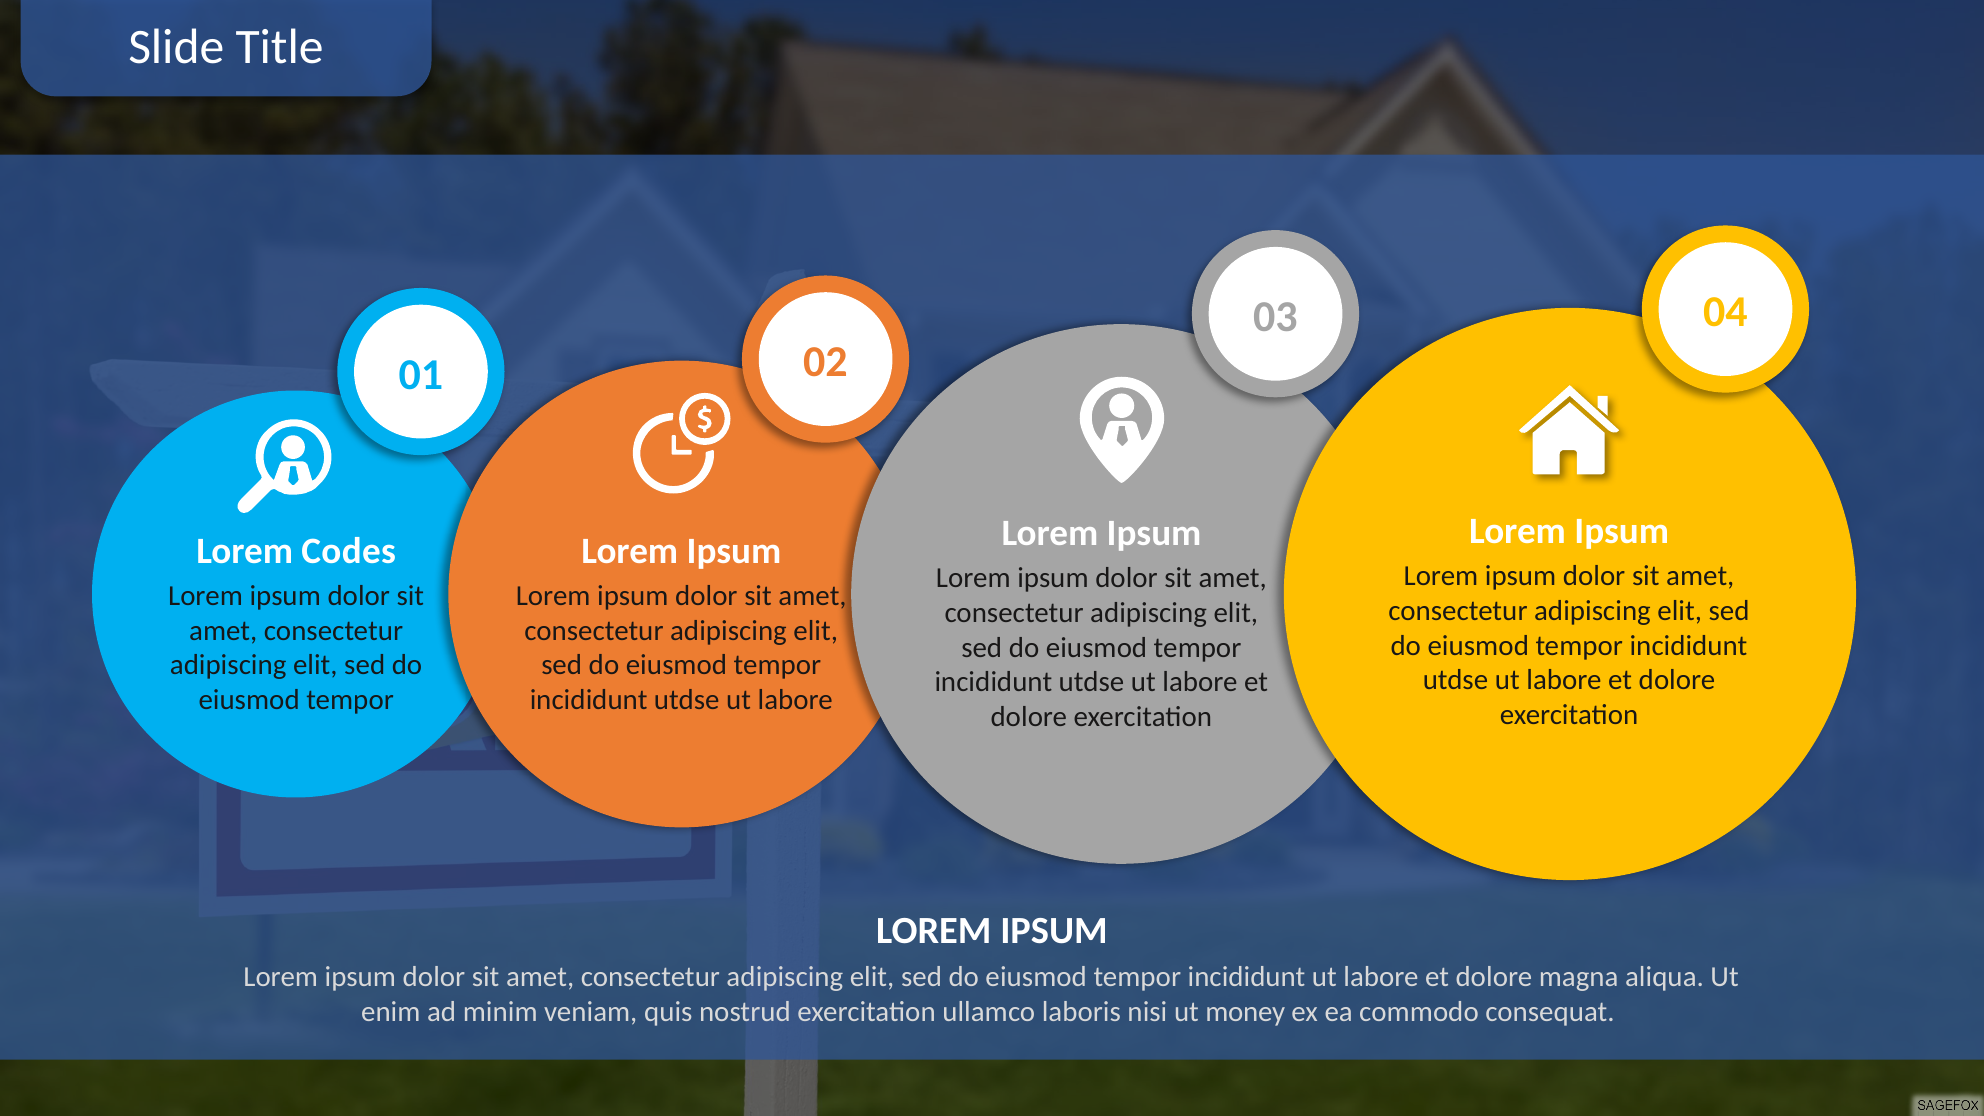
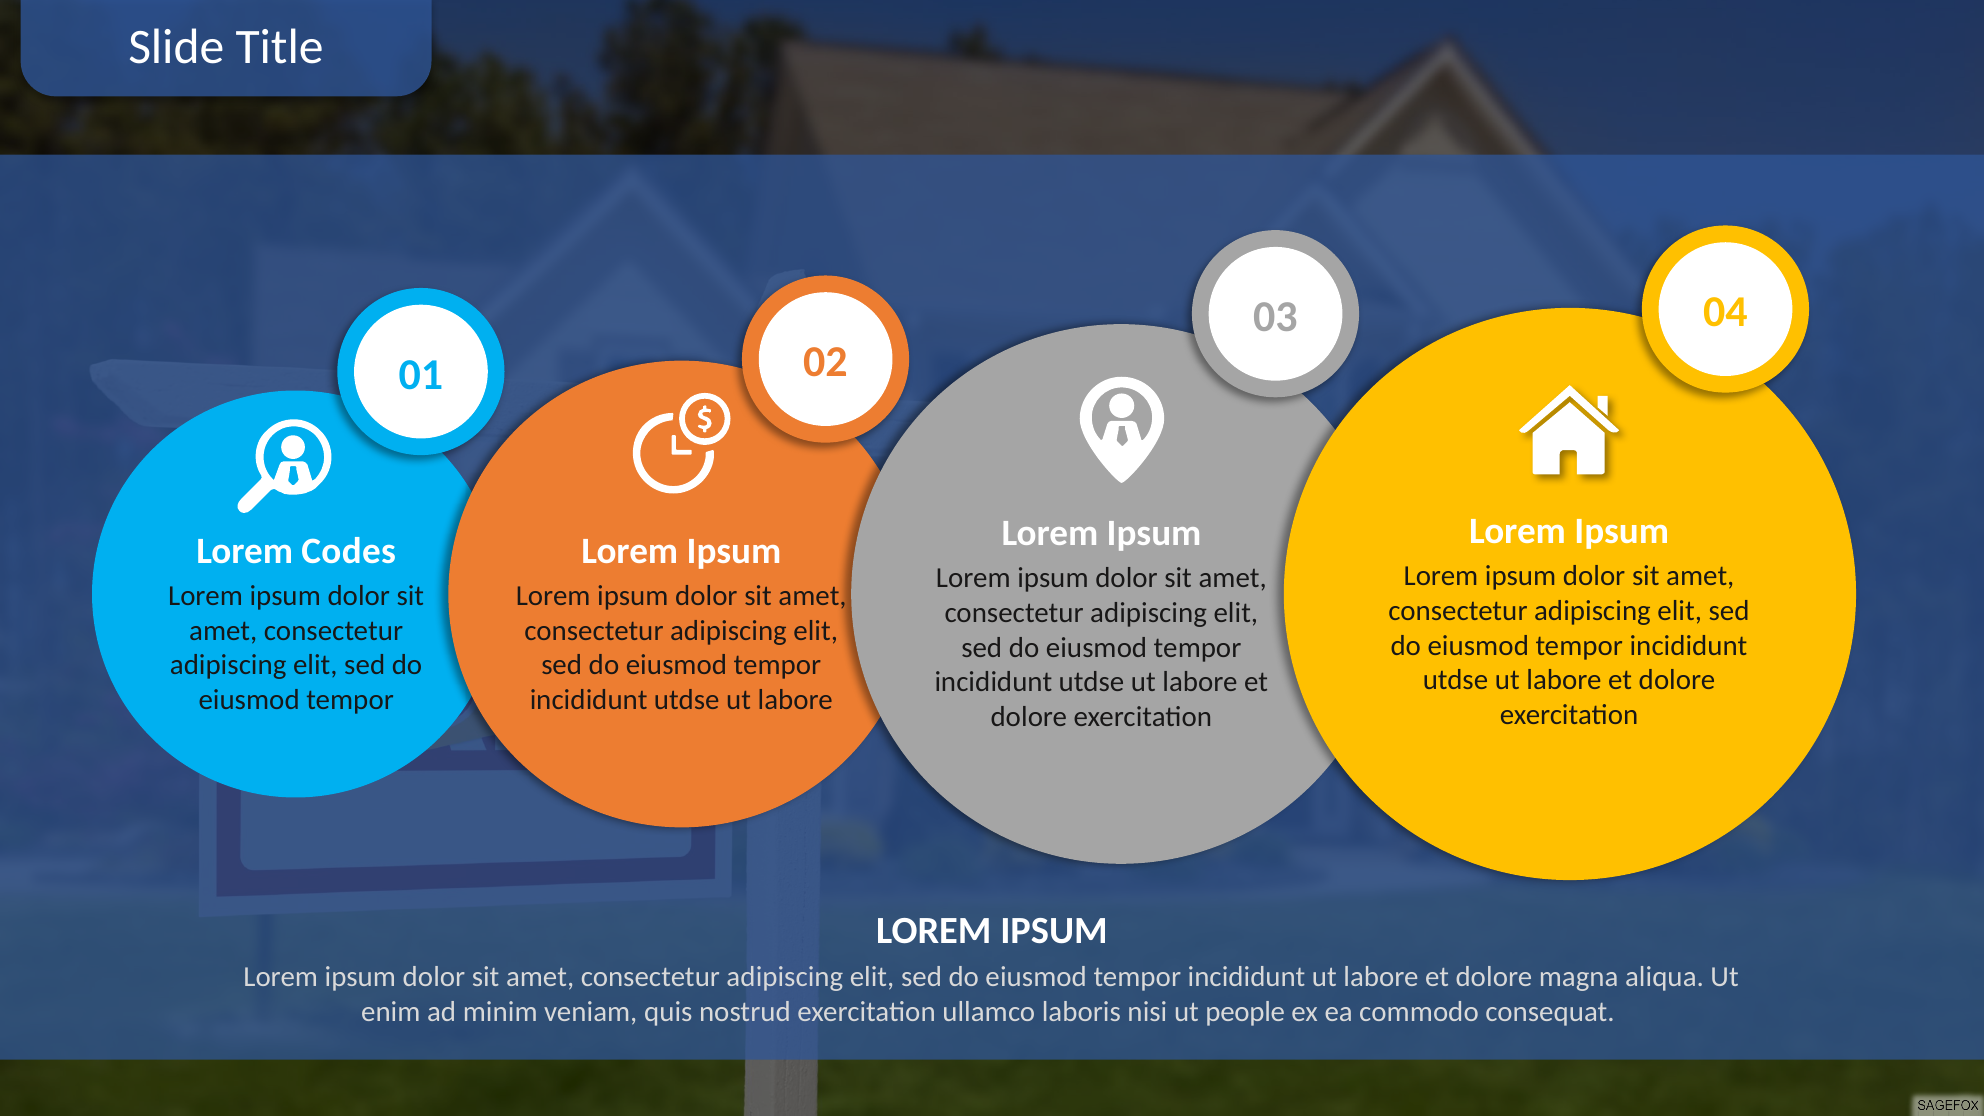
money: money -> people (1245, 1012)
